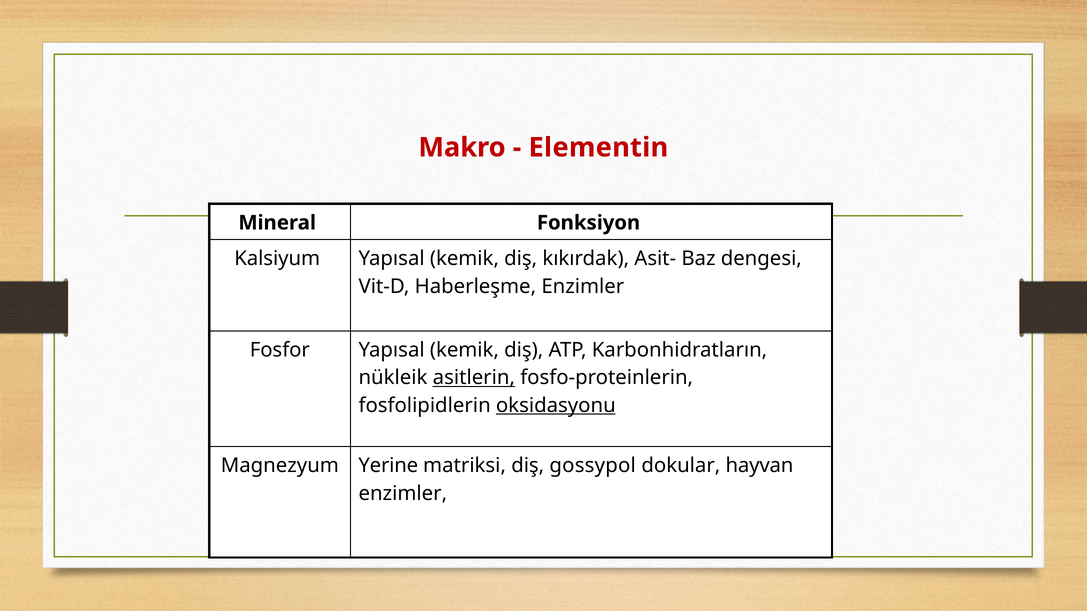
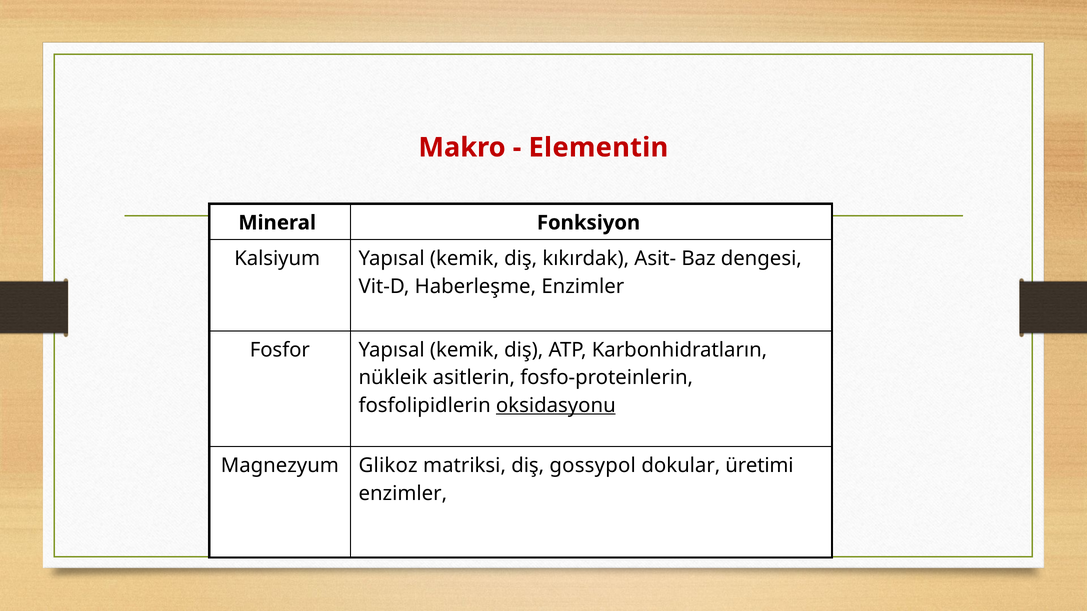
asitlerin underline: present -> none (474, 378)
Yerine: Yerine -> Glikoz (388, 466)
hayvan: hayvan -> üretimi (759, 466)
